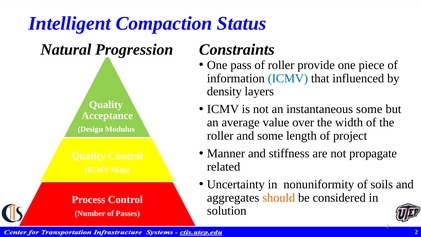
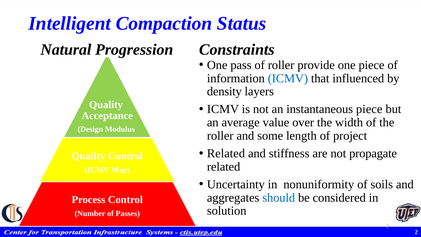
instantaneous some: some -> piece (369, 109)
Manner: Manner -> Related (226, 153)
should colour: orange -> blue (279, 198)
